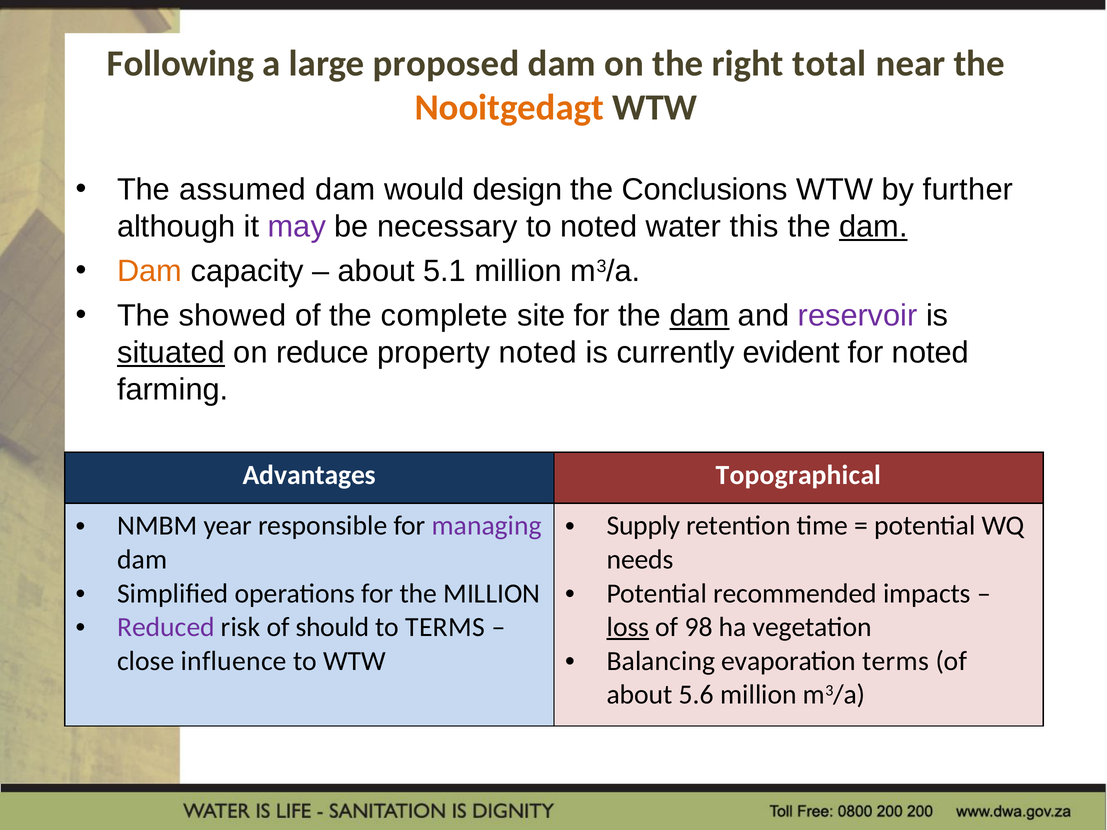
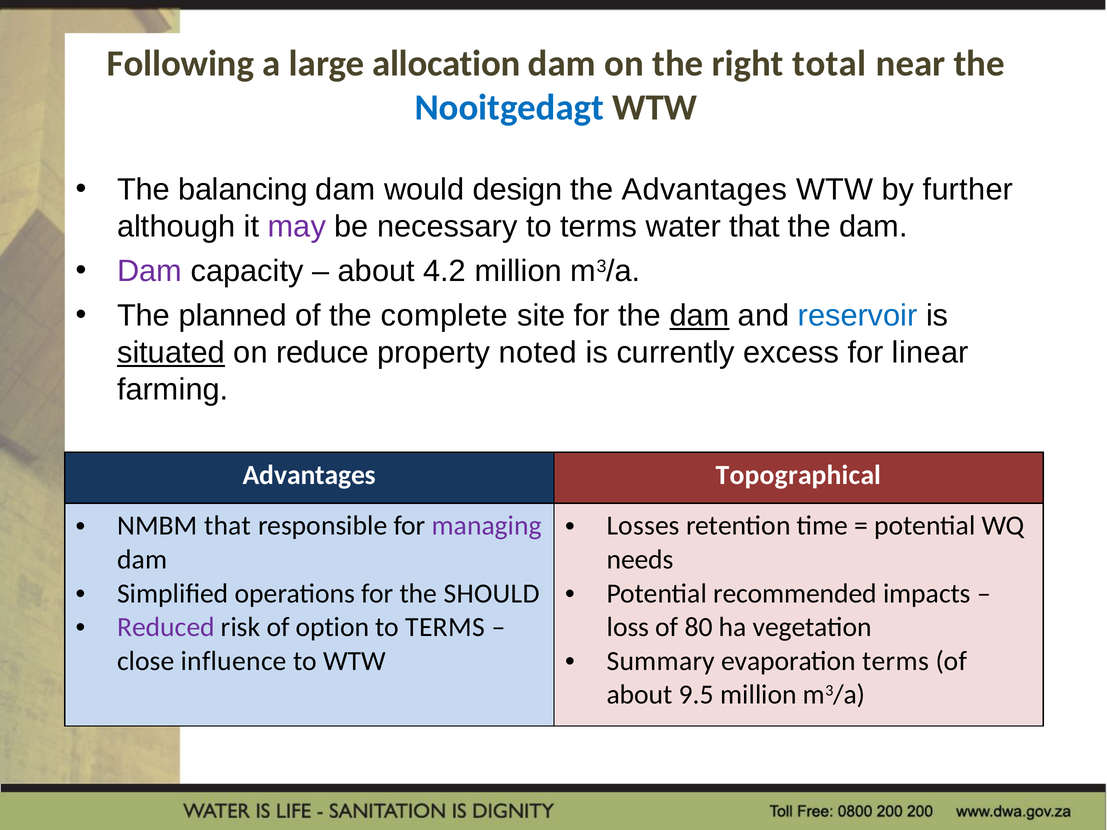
proposed: proposed -> allocation (446, 64)
Nooitgedagt colour: orange -> blue (509, 108)
assumed: assumed -> balancing (243, 190)
the Conclusions: Conclusions -> Advantages (705, 190)
necessary to noted: noted -> terms (599, 227)
water this: this -> that (755, 227)
dam underline: present -> none (873, 227)
Dam colour: orange -> purple (150, 271)
5.1: 5.1 -> 4.2 (445, 271)
showed: showed -> planned (233, 316)
reservoir colour: purple -> blue (858, 316)
evident: evident -> excess (791, 353)
for noted: noted -> linear (930, 353)
NMBM year: year -> that (228, 526)
Supply: Supply -> Losses (643, 526)
the MILLION: MILLION -> SHOULD (492, 594)
should: should -> option (332, 627)
loss underline: present -> none (628, 627)
98: 98 -> 80 (699, 627)
Balancing: Balancing -> Summary (661, 661)
5.6: 5.6 -> 9.5 (696, 695)
